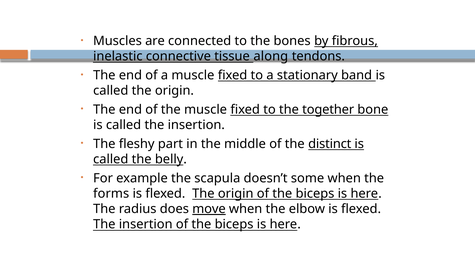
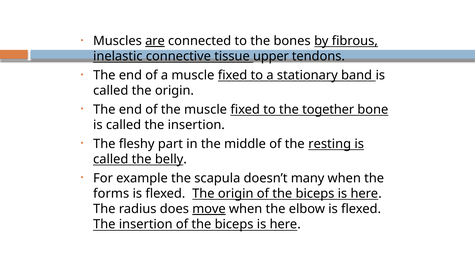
are underline: none -> present (155, 41)
along: along -> upper (271, 56)
distinct: distinct -> resting (330, 144)
some: some -> many (308, 178)
